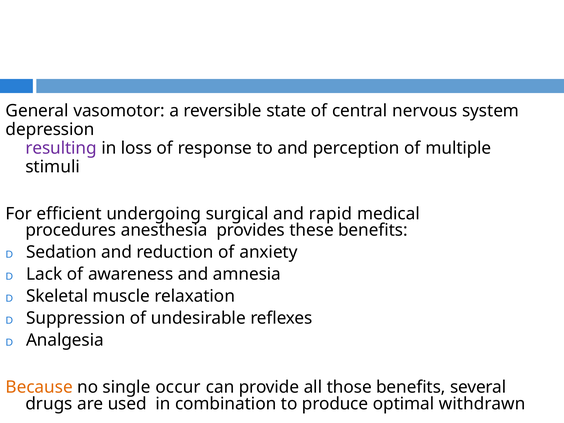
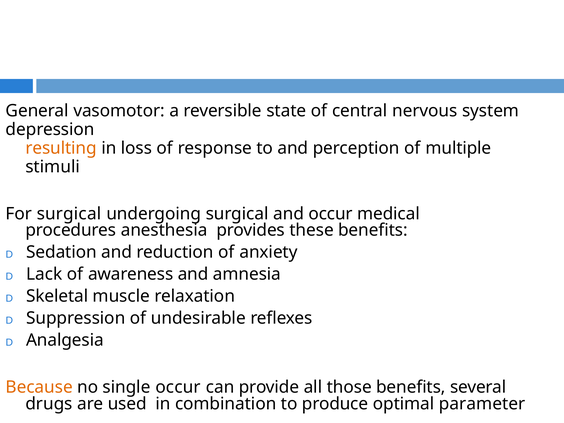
resulting colour: purple -> orange (61, 148)
For efficient: efficient -> surgical (69, 214)
and rapid: rapid -> occur (331, 214)
withdrawn: withdrawn -> parameter (482, 404)
